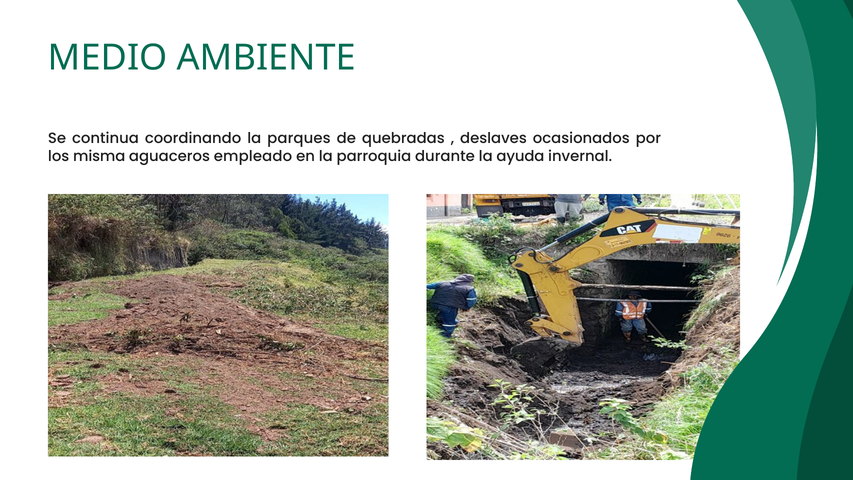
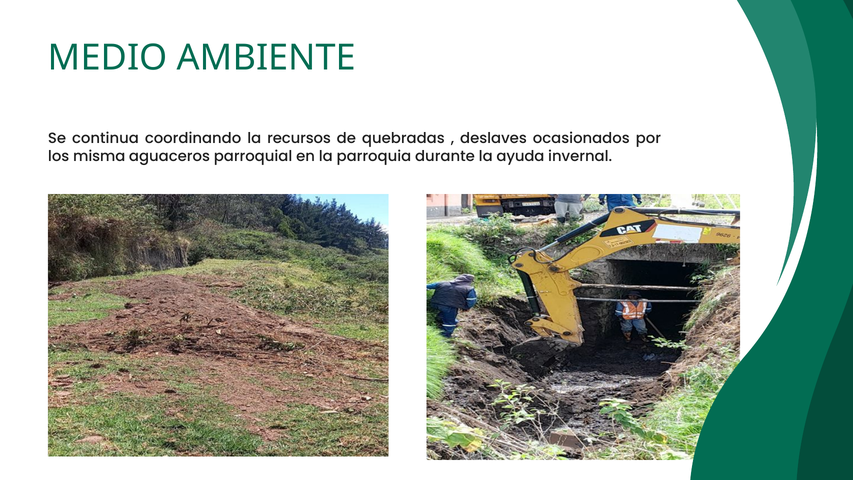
parques: parques -> recursos (299, 138)
empleado: empleado -> parroquial (253, 156)
